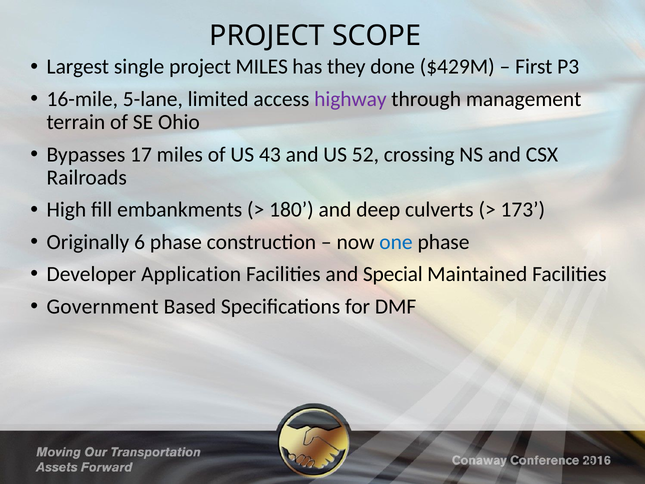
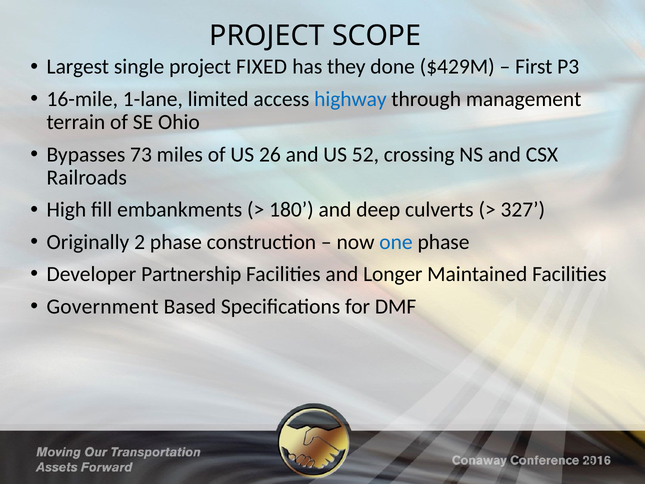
project MILES: MILES -> FIXED (262, 67)
5-lane: 5-lane -> 1-lane (153, 99)
highway colour: purple -> blue (350, 99)
17: 17 -> 73 (141, 154)
43: 43 -> 26 (270, 154)
173: 173 -> 327 (523, 210)
6: 6 -> 2 (140, 242)
Application: Application -> Partnership (191, 274)
Special: Special -> Longer (393, 274)
